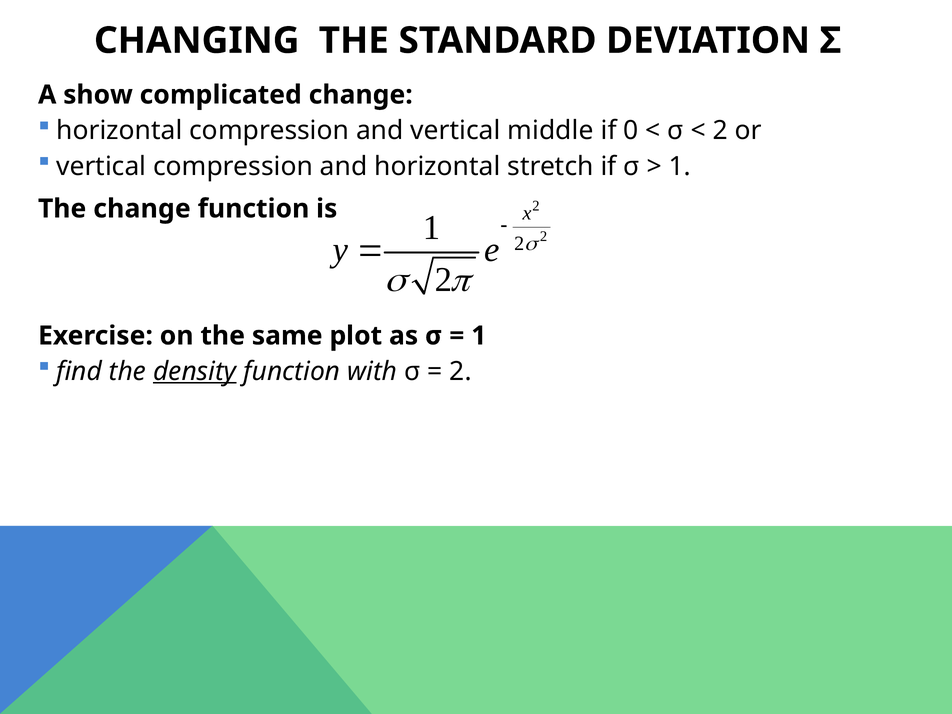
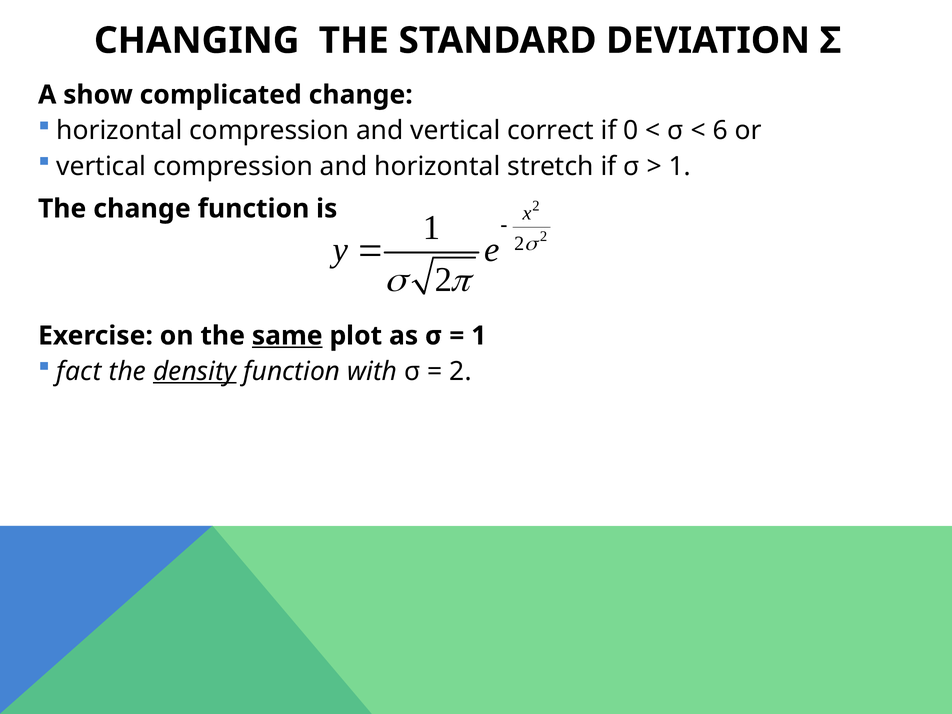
middle: middle -> correct (551, 131)
2: 2 -> 6 (720, 131)
same underline: none -> present (287, 336)
find: find -> fact (79, 372)
